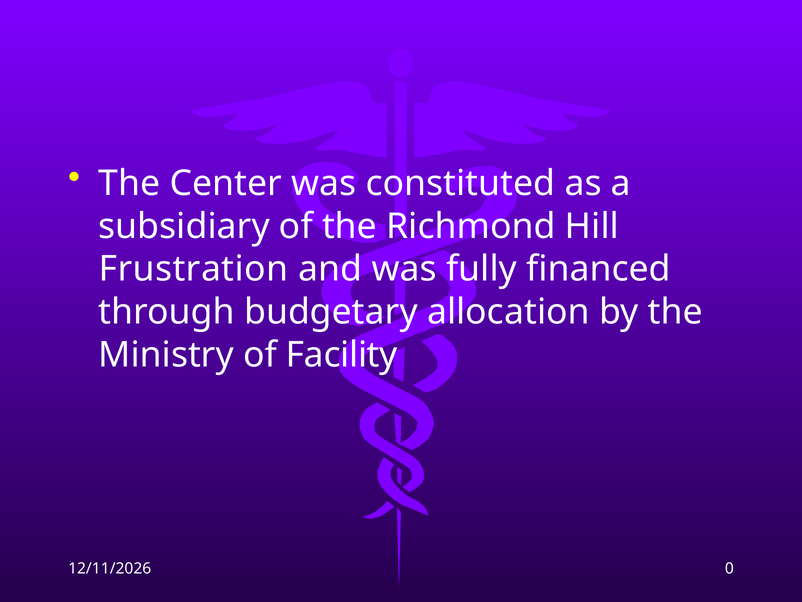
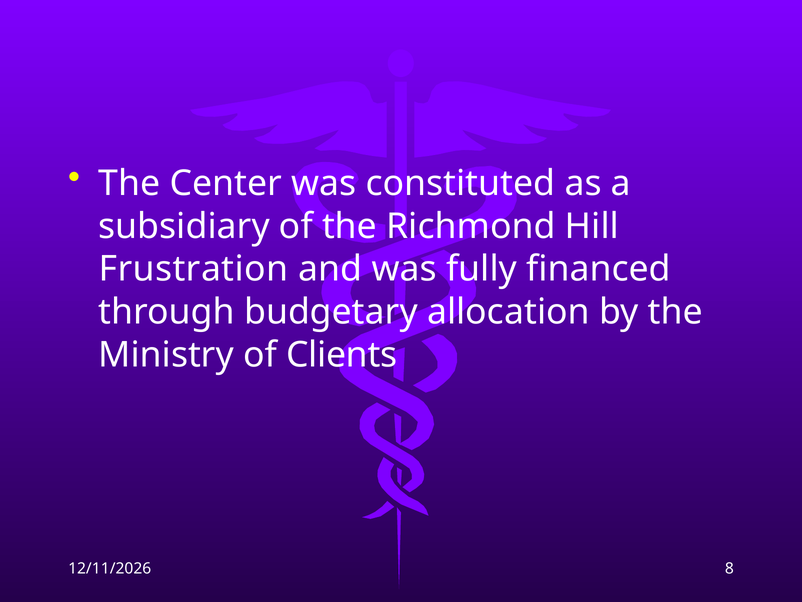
Facility: Facility -> Clients (342, 354)
0: 0 -> 8 (729, 568)
